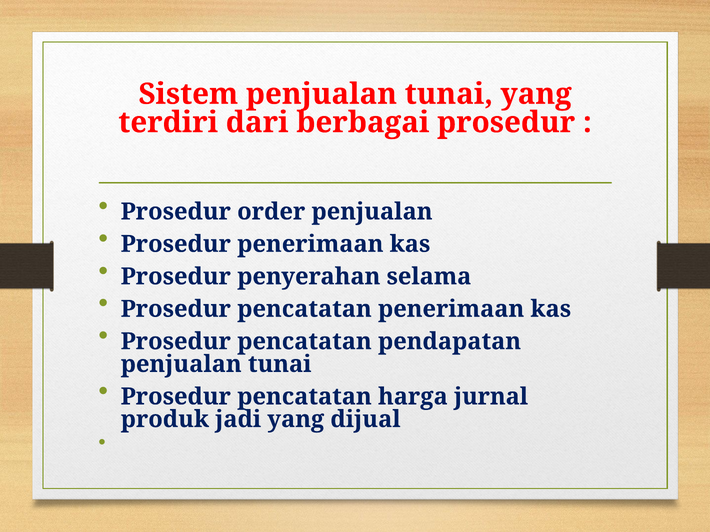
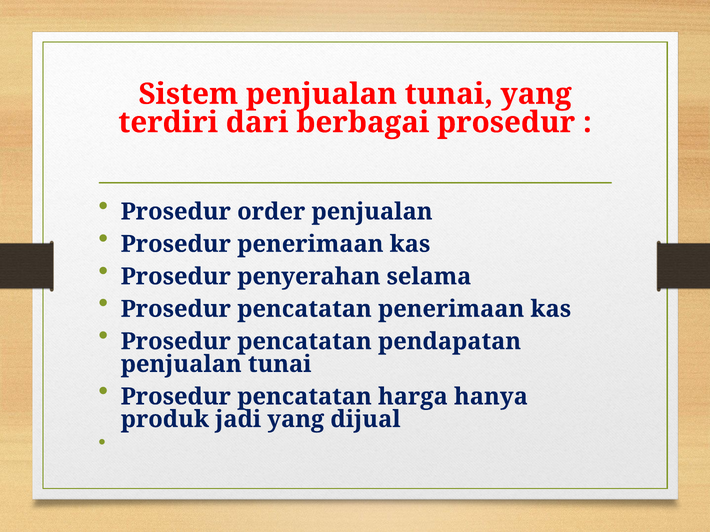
jurnal: jurnal -> hanya (491, 397)
